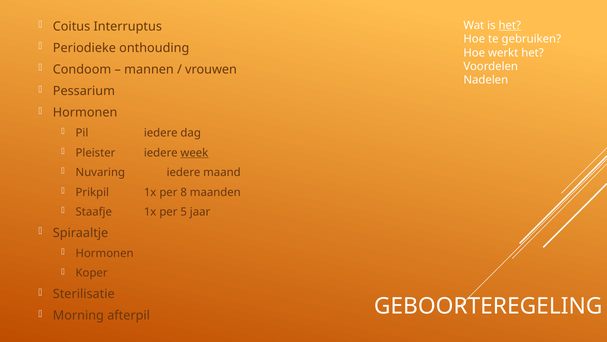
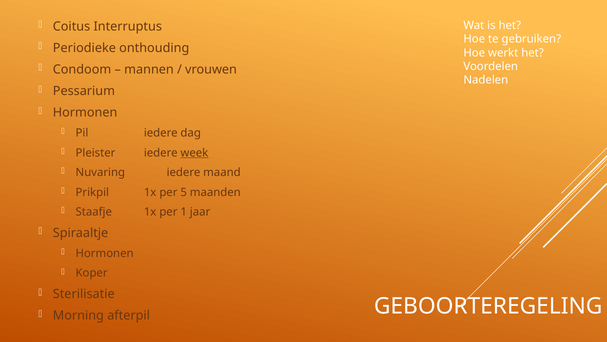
het underline: present -> none (510, 25)
8: 8 -> 5 (184, 192)
5: 5 -> 1 (184, 212)
